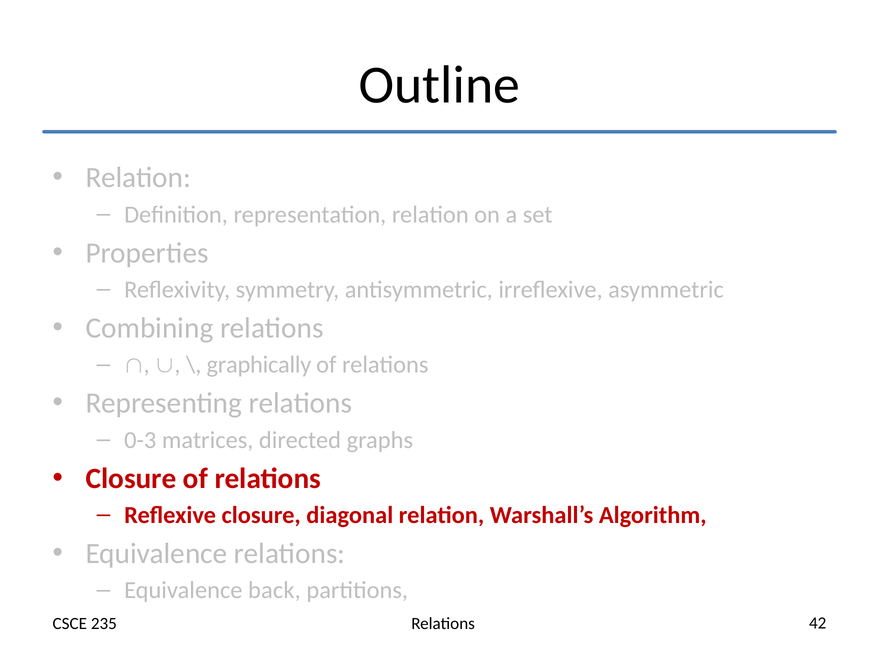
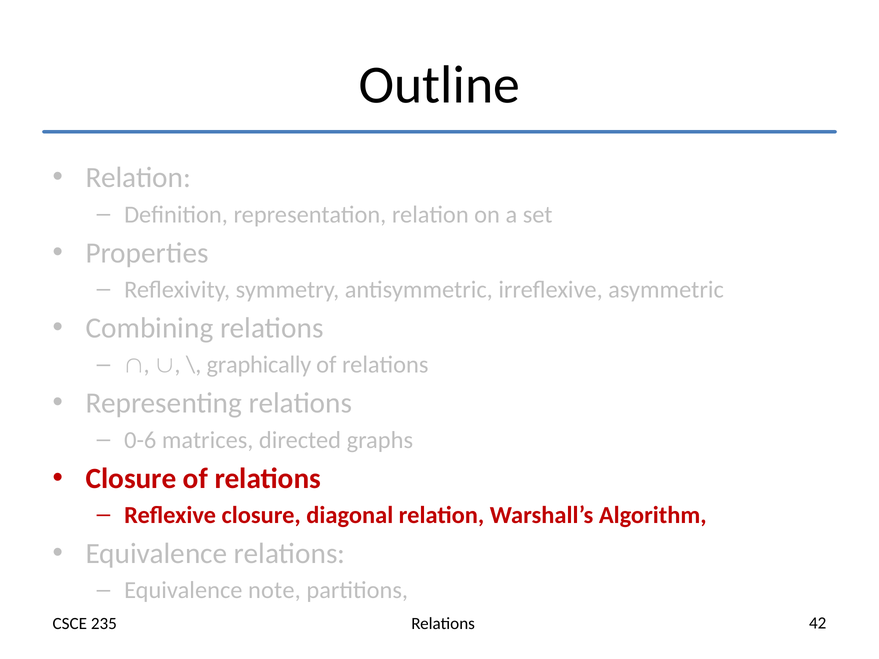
0-3: 0-3 -> 0-6 (140, 440)
back: back -> note (274, 591)
